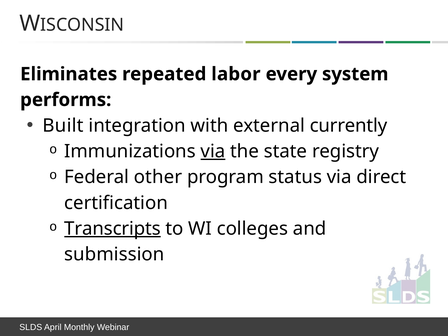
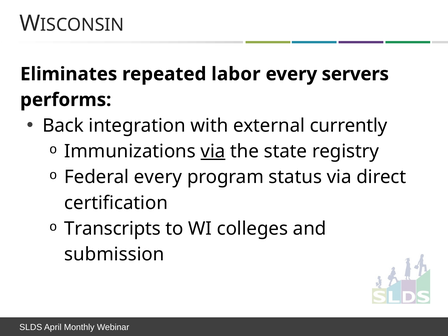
system: system -> servers (355, 74)
Built: Built -> Back (63, 126)
Federal other: other -> every (158, 177)
Transcripts underline: present -> none (112, 229)
